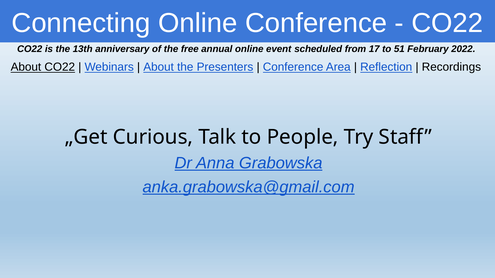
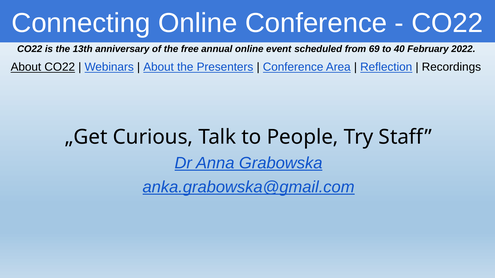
17: 17 -> 69 (374, 49)
51: 51 -> 40 (399, 49)
